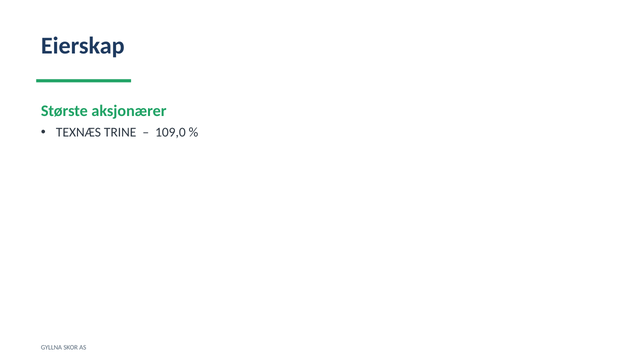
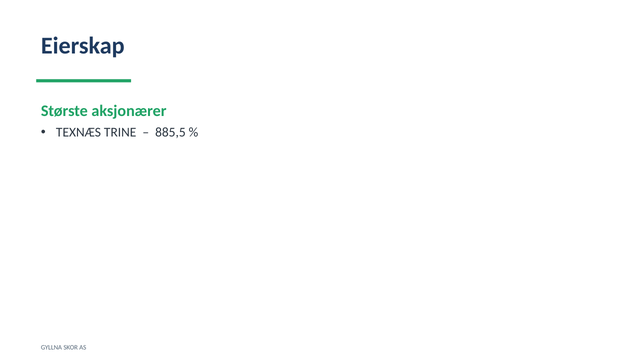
109,0: 109,0 -> 885,5 (170, 132)
